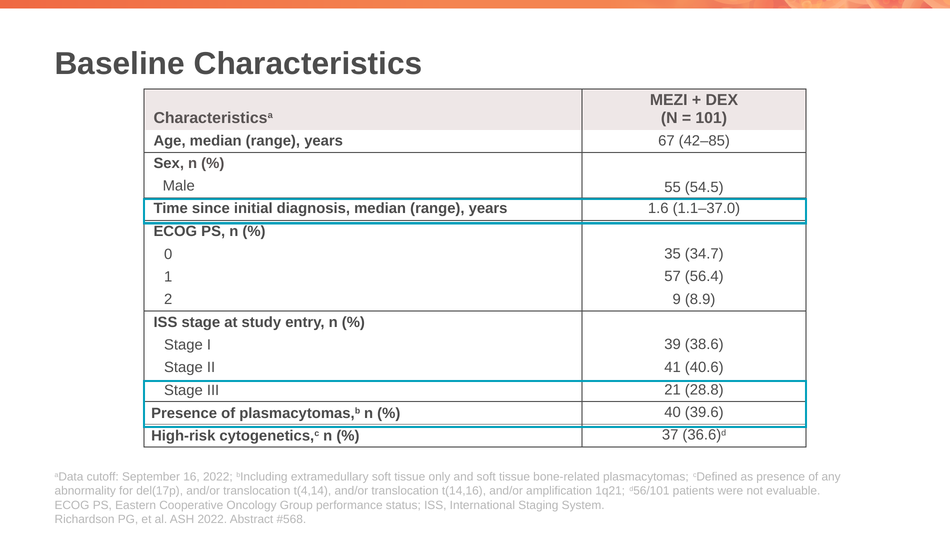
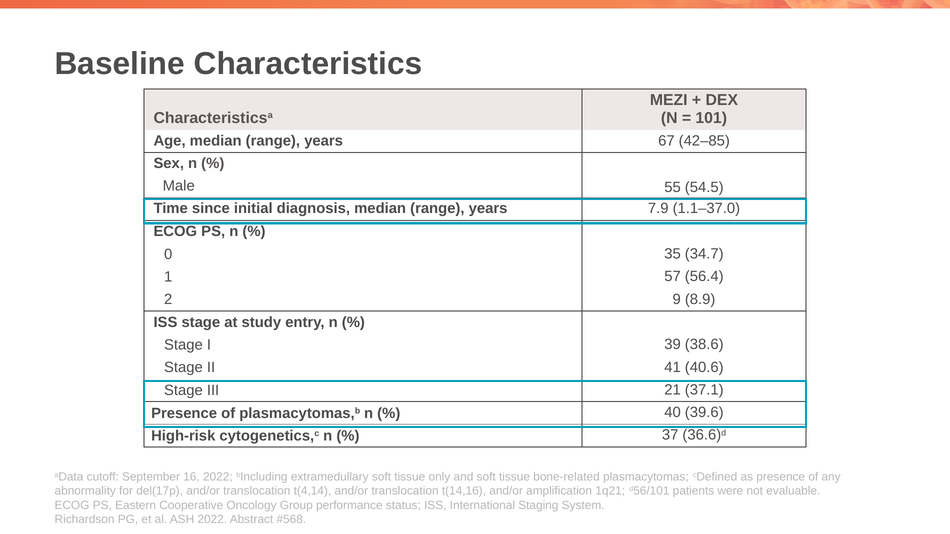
1.6: 1.6 -> 7.9 (658, 209)
28.8: 28.8 -> 37.1 (704, 390)
